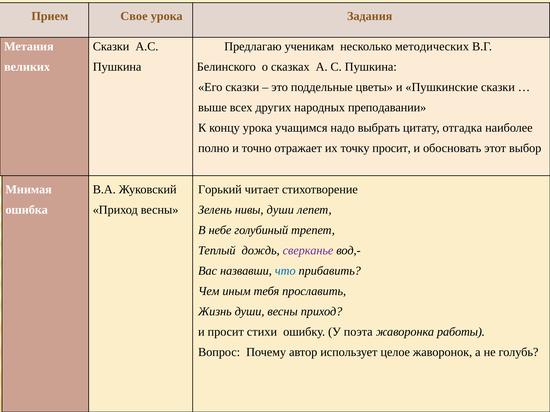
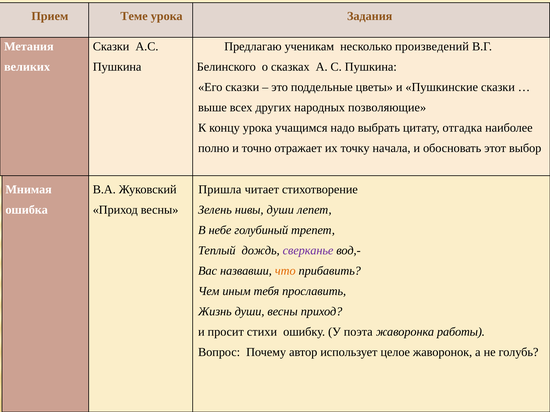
Свое: Свое -> Теме (134, 16)
методических: методических -> произведений (432, 47)
преподавании: преподавании -> позволяющие (387, 108)
точку просит: просит -> начала (392, 148)
Горький: Горький -> Пришла (220, 190)
что colour: blue -> orange (285, 271)
